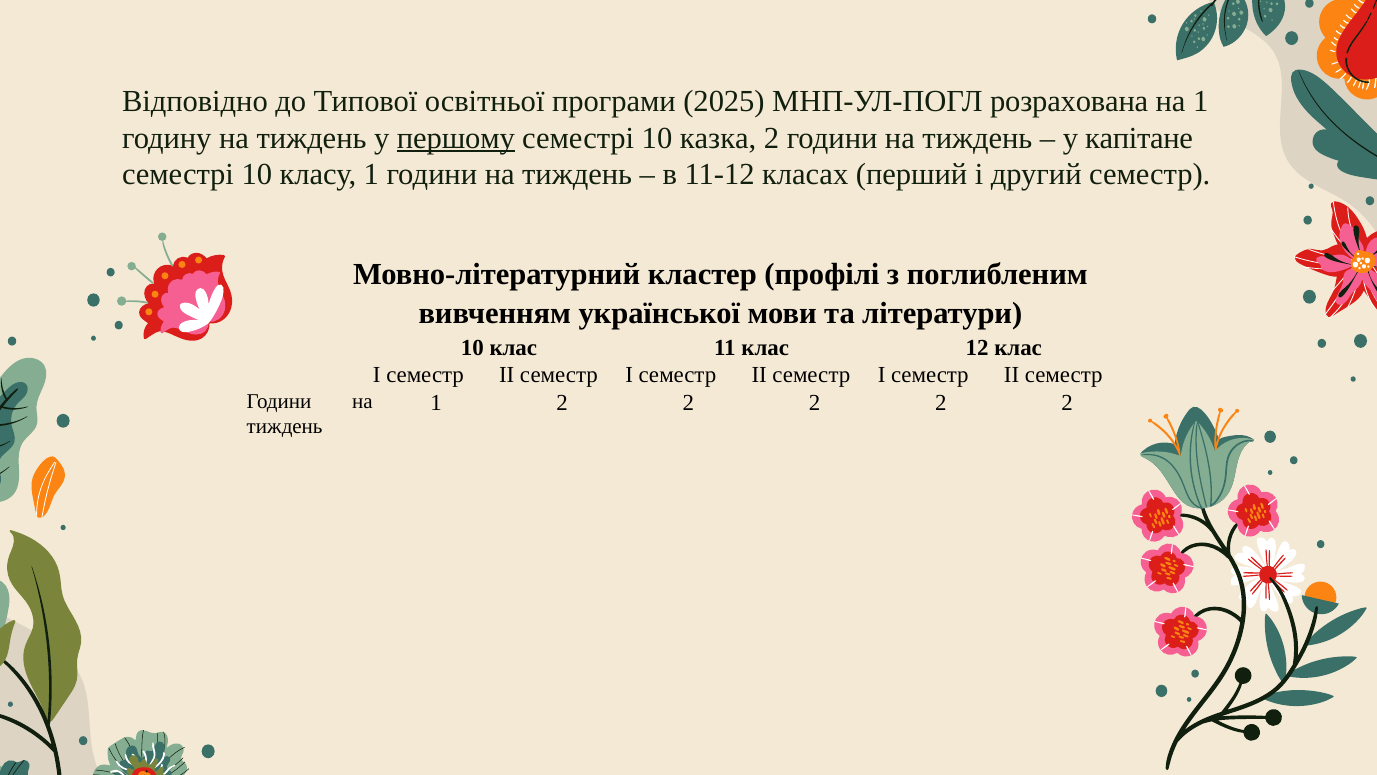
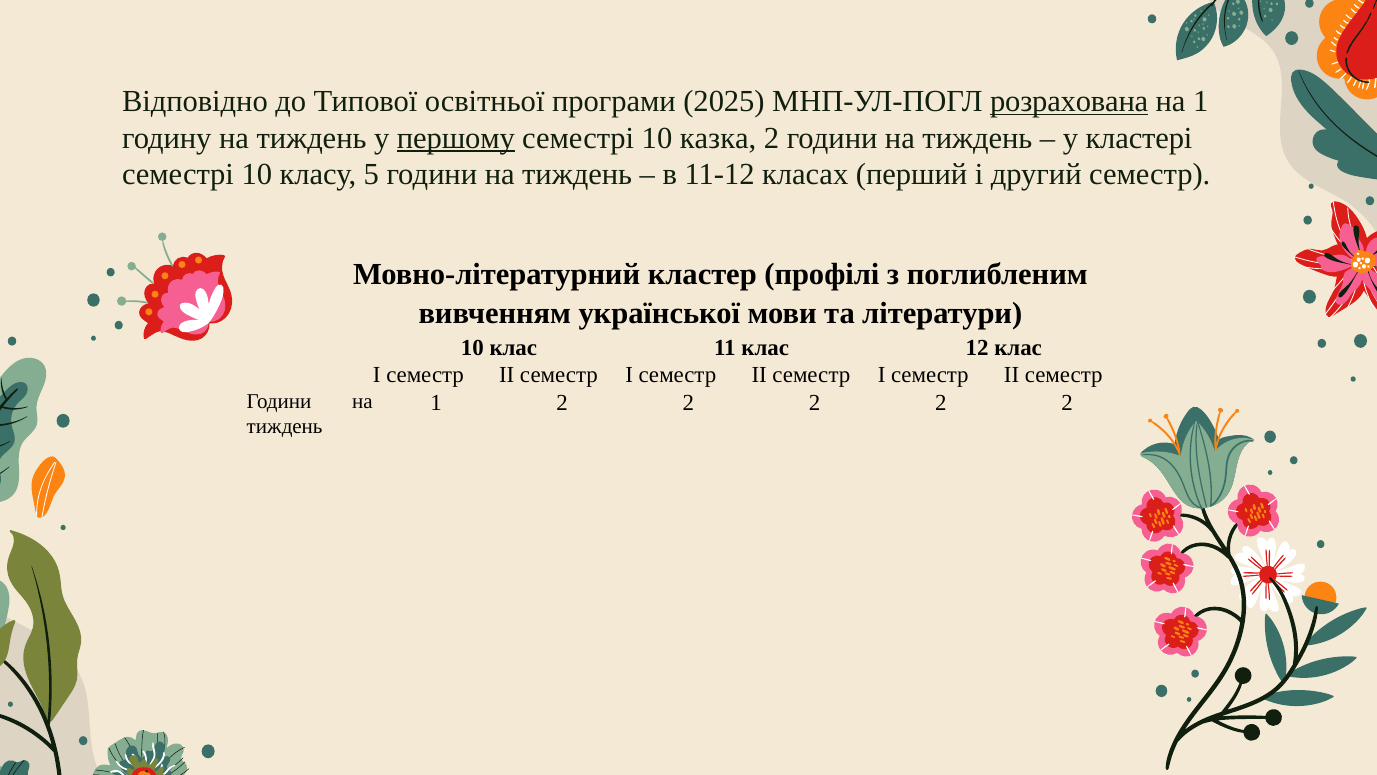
розрахована underline: none -> present (1069, 101)
капітане: капітане -> кластері (1139, 138)
класу 1: 1 -> 5 (371, 175)
